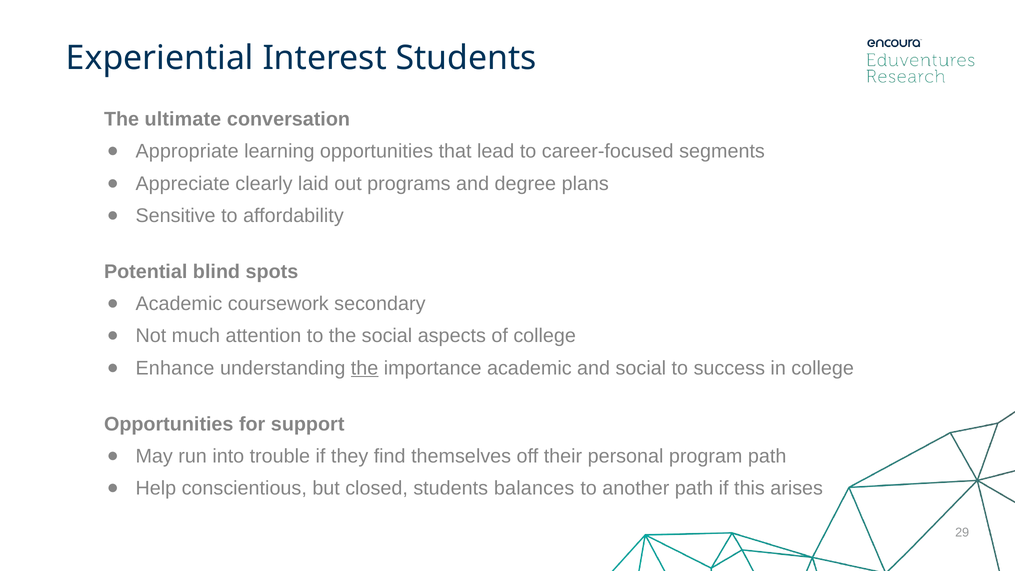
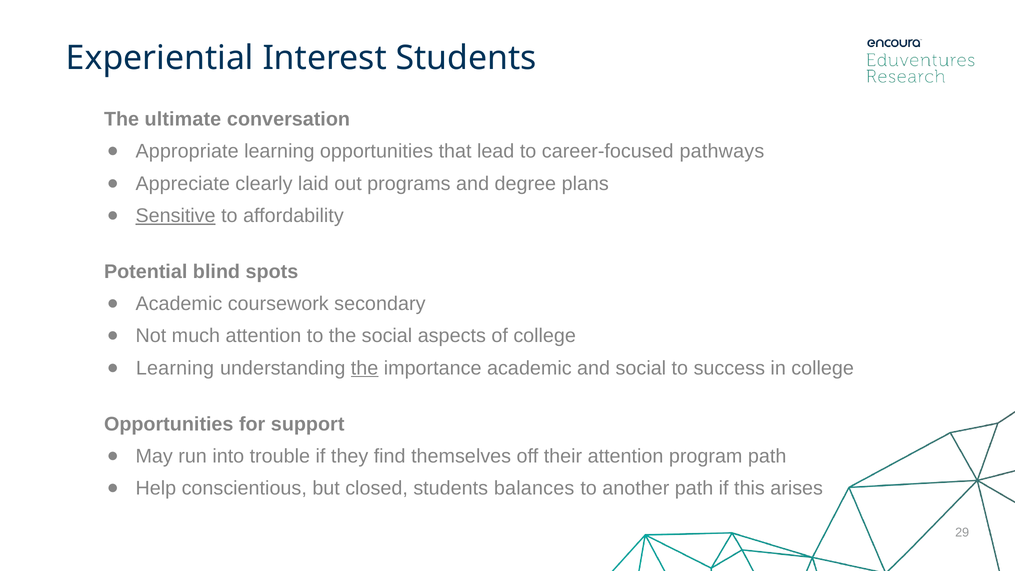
segments: segments -> pathways (722, 151)
Sensitive underline: none -> present (176, 216)
Enhance: Enhance -> Learning (175, 368)
their personal: personal -> attention (626, 456)
